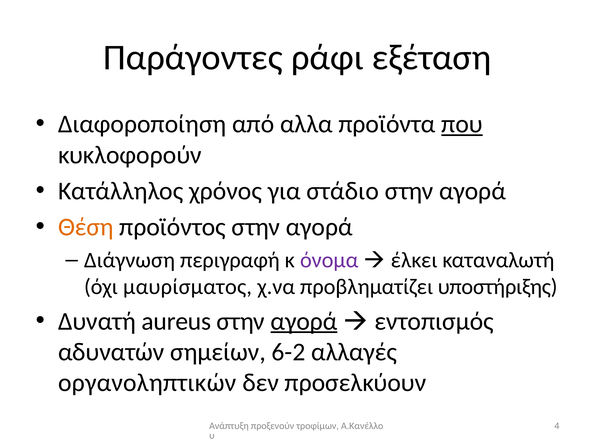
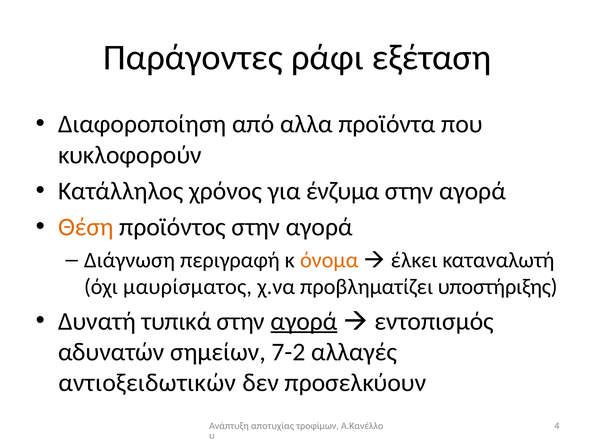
που underline: present -> none (462, 124)
στάδιο: στάδιο -> ένζυμα (343, 191)
όνομα colour: purple -> orange (329, 260)
aureus: aureus -> τυπικά (176, 321)
6-2: 6-2 -> 7-2 (288, 352)
οργανοληπτικών: οργανοληπτικών -> αντιοξειδωτικών (147, 383)
προξενούν: προξενούν -> αποτυχίας (272, 426)
